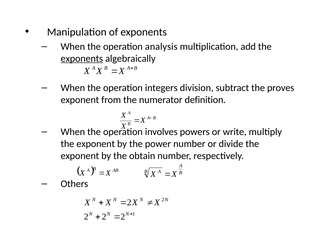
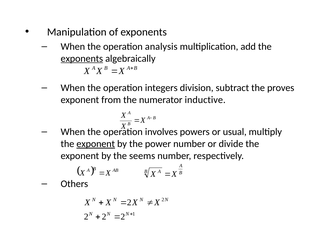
definition: definition -> inductive (205, 100)
write: write -> usual (235, 132)
exponent underline: none -> present (96, 144)
obtain: obtain -> seems (142, 156)
